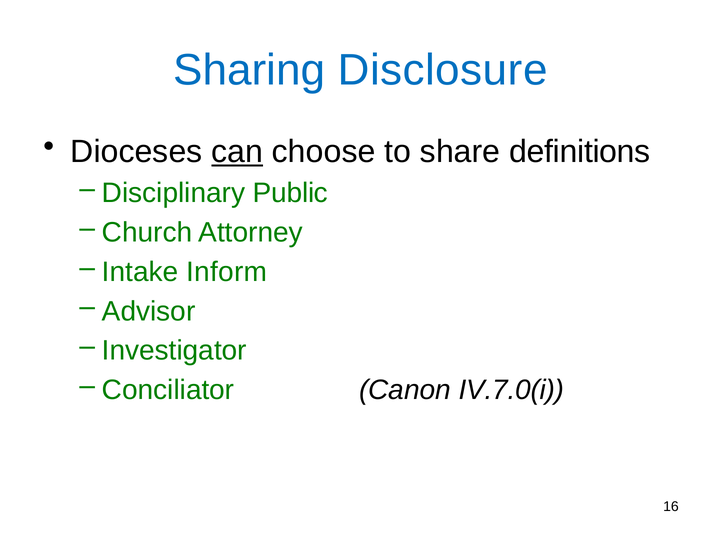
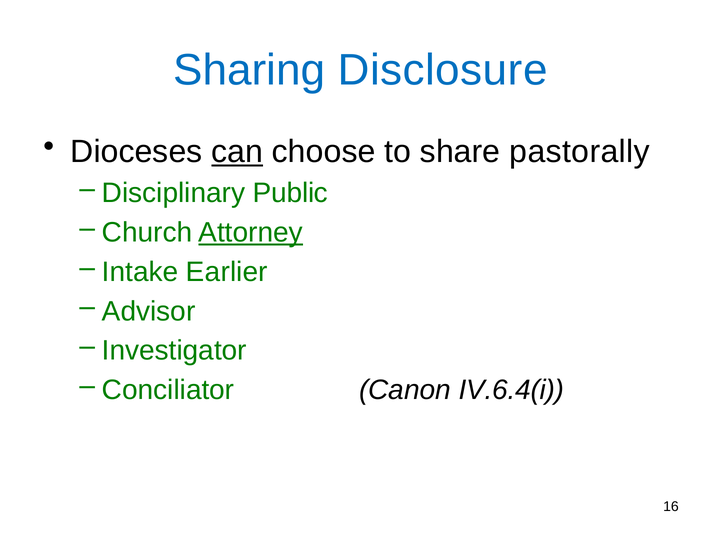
definitions: definitions -> pastorally (580, 151)
Attorney underline: none -> present (251, 232)
Inform: Inform -> Earlier (227, 272)
IV.7.0(i: IV.7.0(i -> IV.6.4(i (511, 390)
